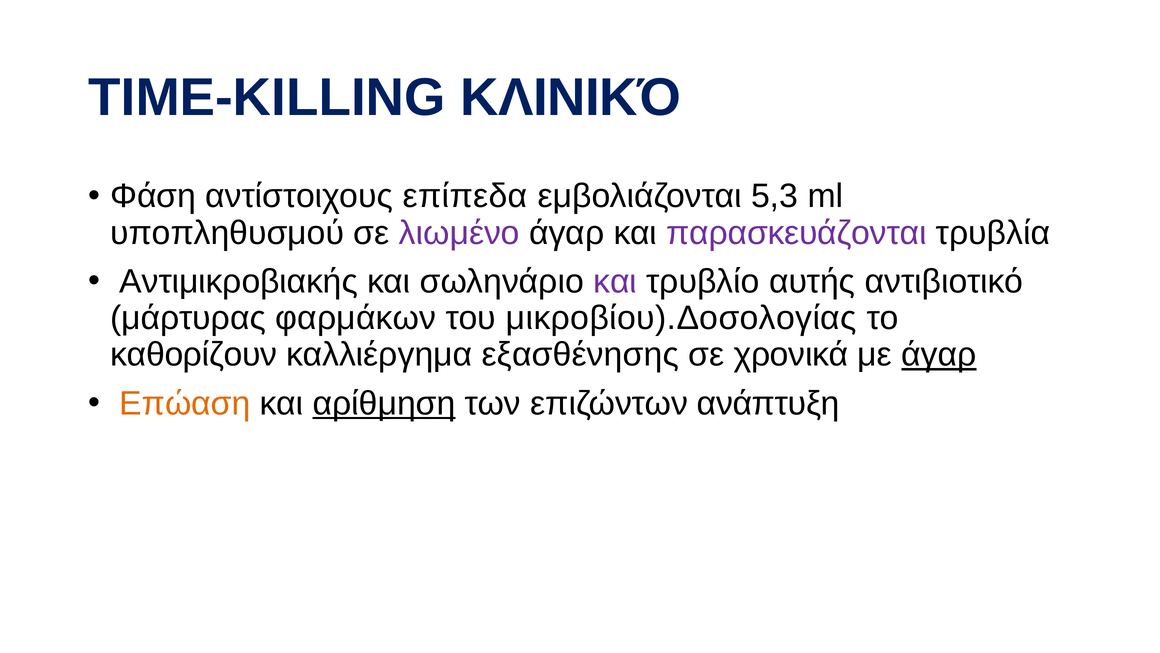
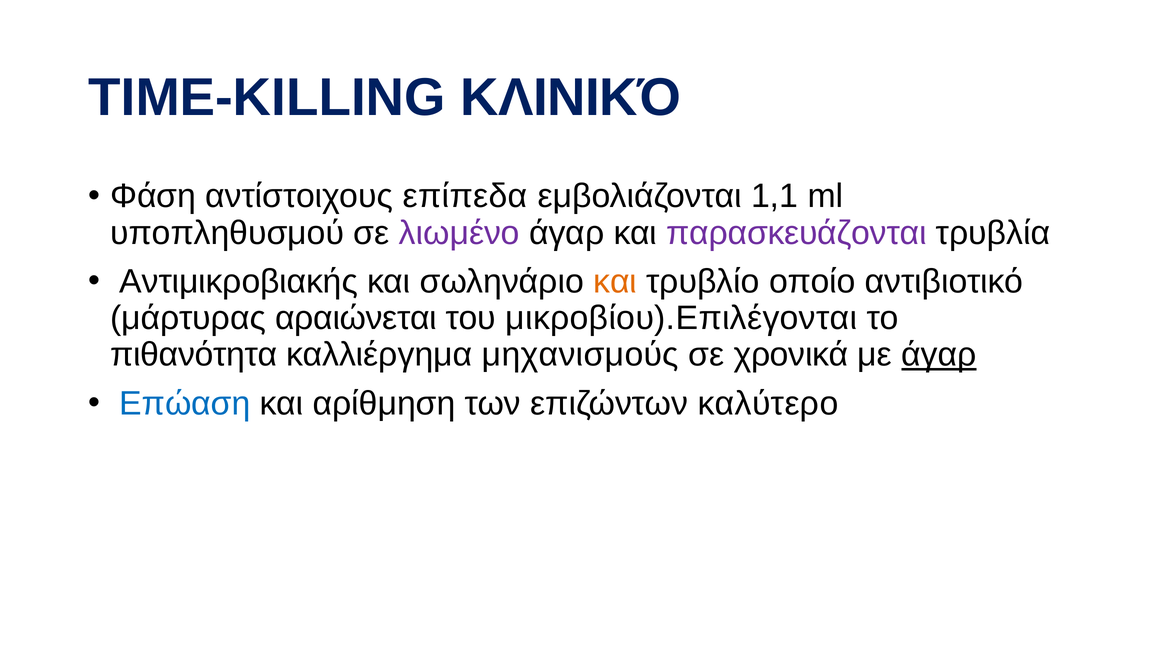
5,3: 5,3 -> 1,1 (775, 196)
και colour: purple -> orange (615, 281)
αυτής: αυτής -> οποίο (812, 281)
φαρμάκων: φαρμάκων -> αραιώνεται (356, 318)
μικροβίου).Δοσολογίας: μικροβίου).Δοσολογίας -> μικροβίου).Επιλέγονται (681, 318)
καθορίζουν: καθορίζουν -> πιθανότητα (194, 354)
εξασθένησης: εξασθένησης -> μηχανισμούς (580, 354)
Επώαση colour: orange -> blue (185, 403)
αρίθμηση underline: present -> none (384, 403)
ανάπτυξη: ανάπτυξη -> καλύτερο (768, 403)
